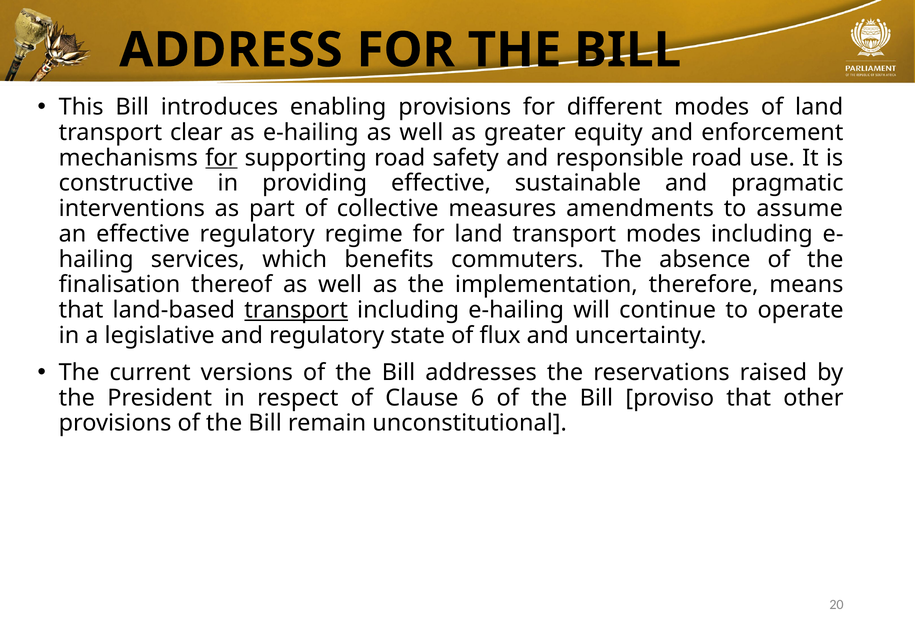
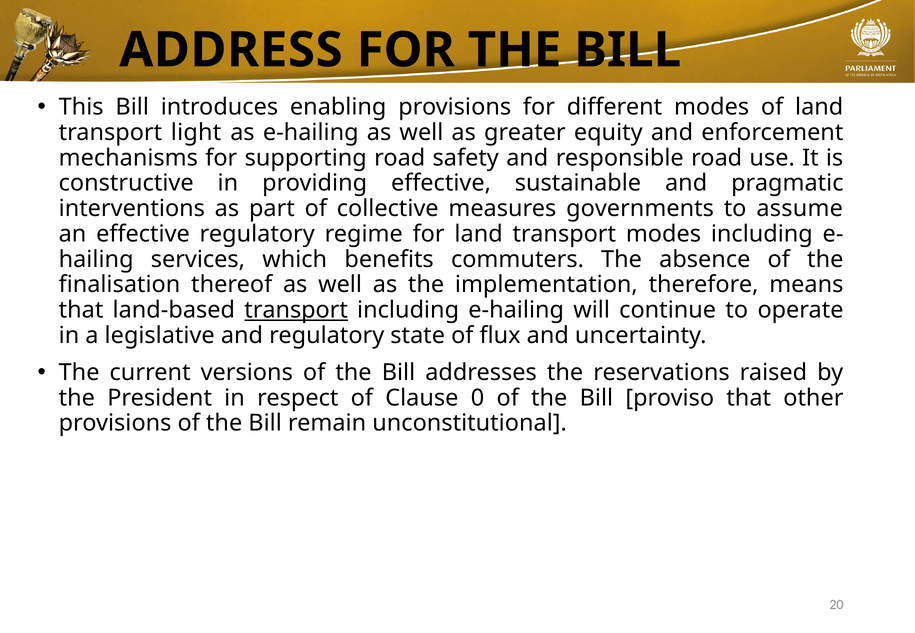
clear: clear -> light (196, 133)
for underline: present -> none (221, 158)
amendments: amendments -> governments (640, 209)
6: 6 -> 0 (478, 398)
